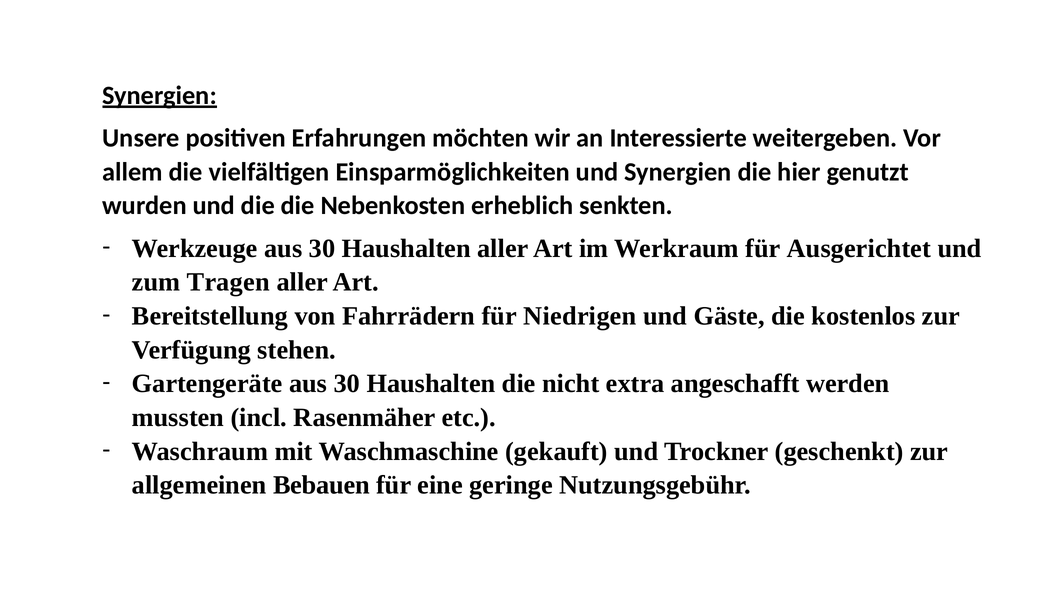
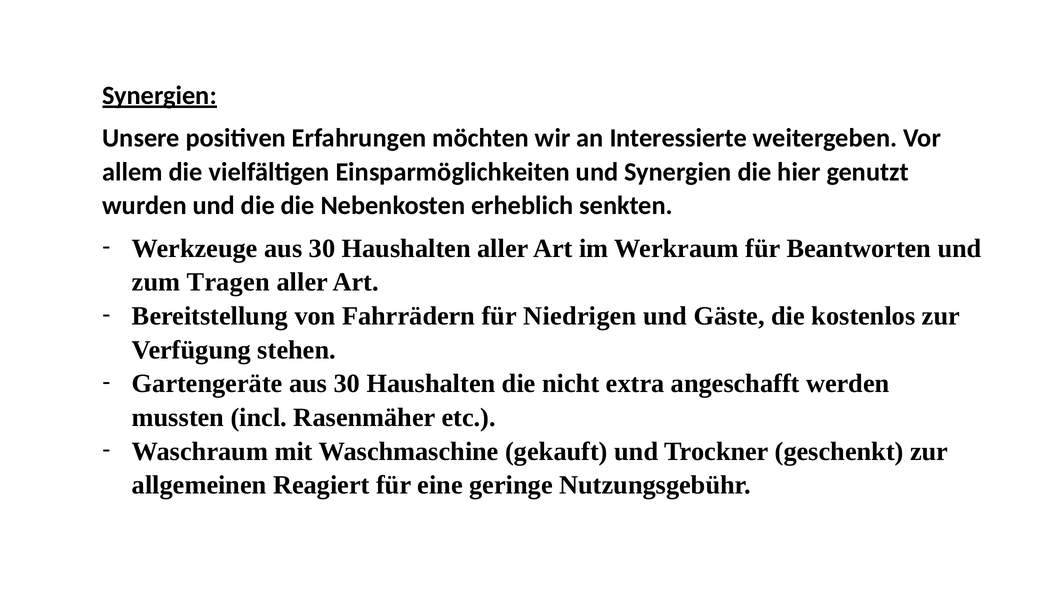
Ausgerichtet: Ausgerichtet -> Beantworten (859, 248)
Bebauen: Bebauen -> Reagiert (321, 485)
